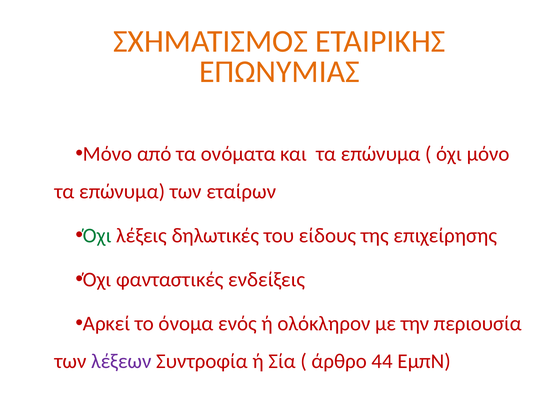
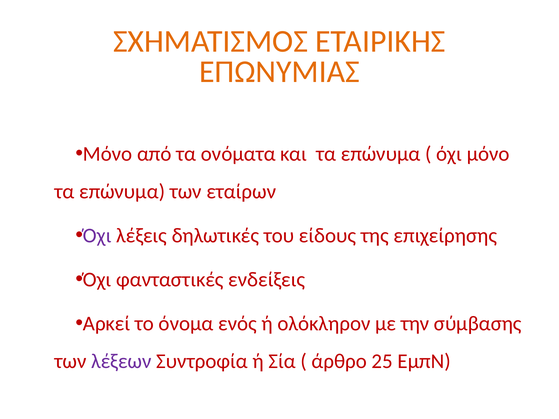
Όχι colour: green -> purple (97, 236)
περιουσία: περιουσία -> σύμβασης (478, 324)
44: 44 -> 25 (382, 361)
